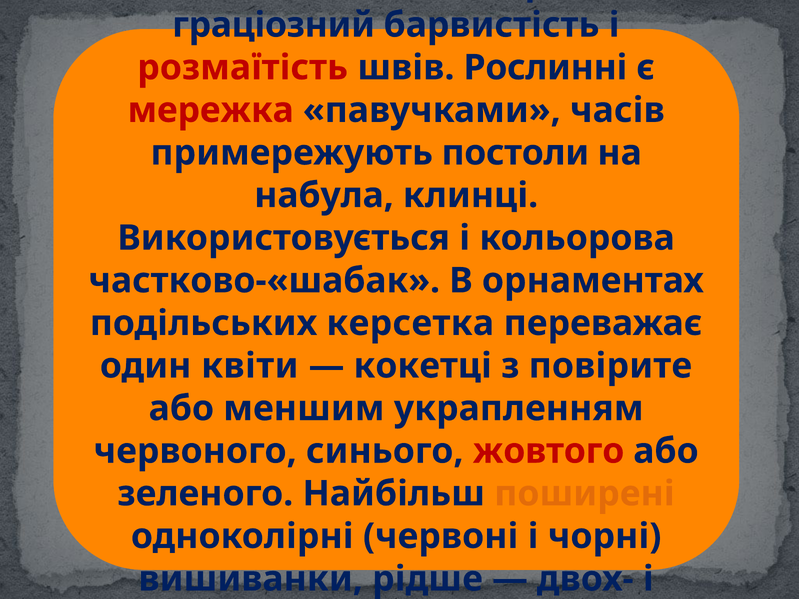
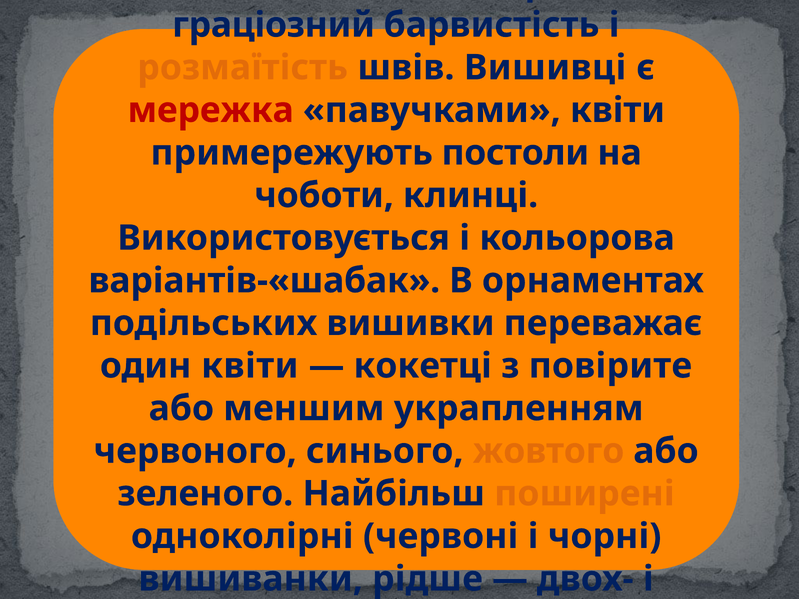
розмаїтість colour: red -> orange (243, 68)
Рослинні: Рослинні -> Вишивці (545, 68)
павучками часів: часів -> квіти (618, 110)
набула: набула -> чоботи (324, 195)
частково-«шабак: частково-«шабак -> варіантів-«шабак (264, 281)
керсетка: керсетка -> вишивки (411, 323)
жовтого colour: red -> orange (549, 451)
